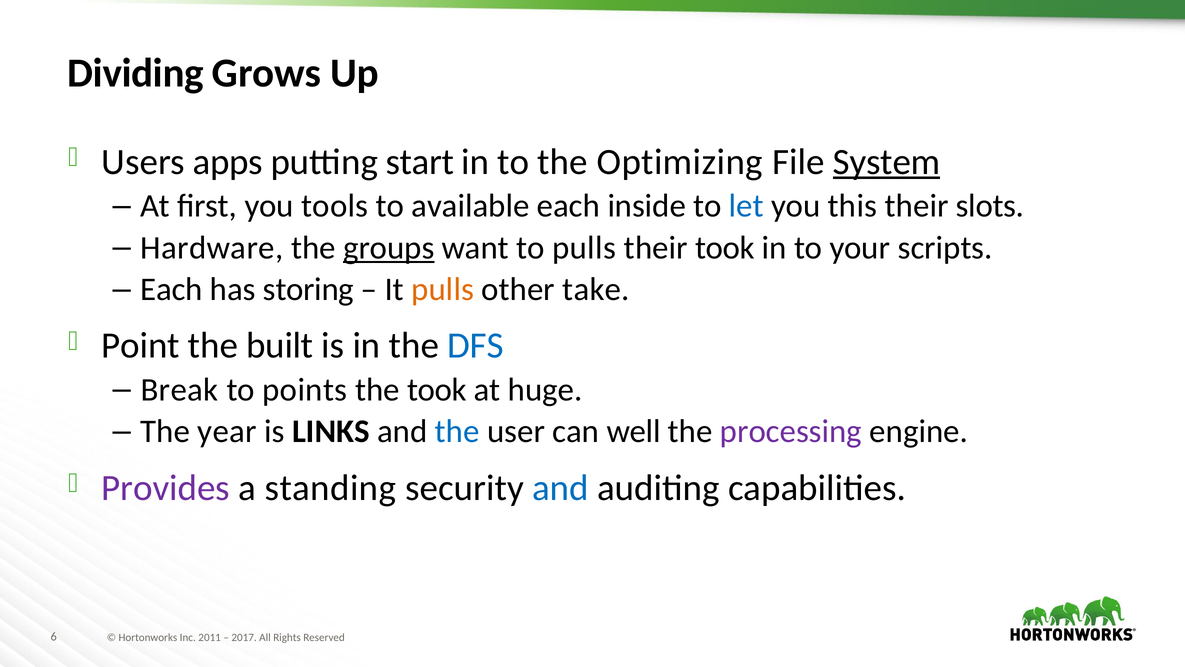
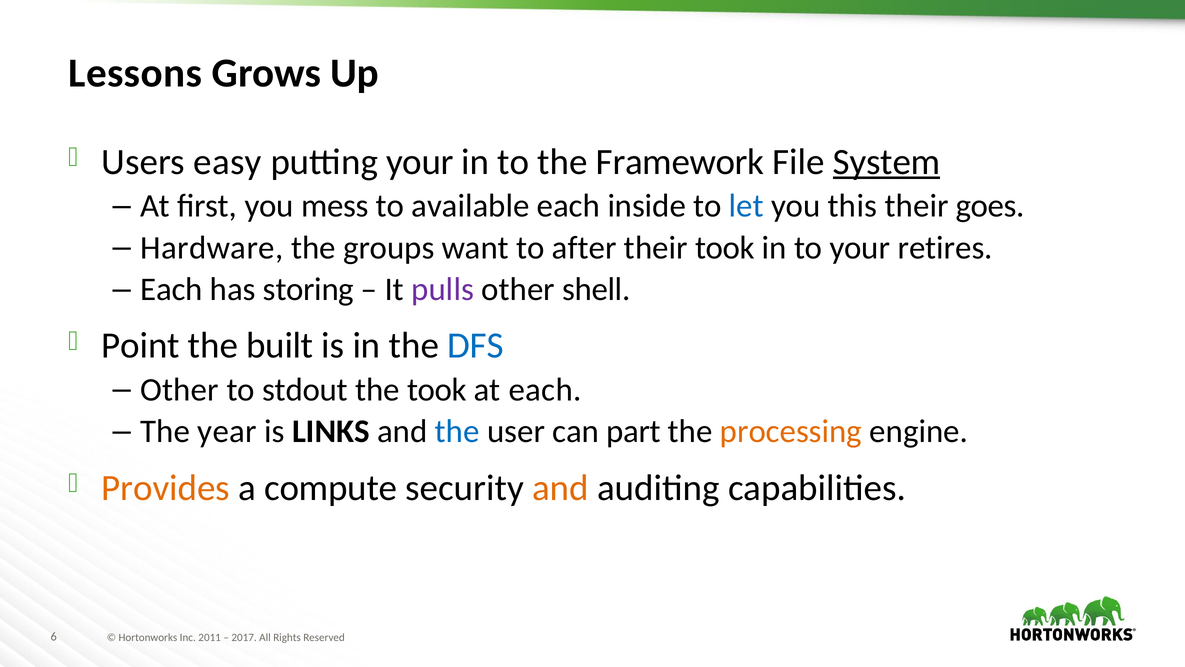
Dividing: Dividing -> Lessons (135, 73)
apps: apps -> easy (227, 162)
putting start: start -> your (420, 162)
Optimizing: Optimizing -> Framework (680, 162)
tools: tools -> mess (335, 206)
slots: slots -> goes (990, 206)
groups underline: present -> none (389, 247)
to pulls: pulls -> after (584, 247)
scripts: scripts -> retires (945, 247)
pulls colour: orange -> purple (443, 289)
take: take -> shell (596, 289)
Break: Break -> Other (180, 390)
points: points -> stdout (305, 390)
at huge: huge -> each (545, 390)
well: well -> part (634, 431)
processing colour: purple -> orange (791, 431)
Provides colour: purple -> orange (166, 488)
standing: standing -> compute (331, 488)
and colour: blue -> orange (561, 488)
